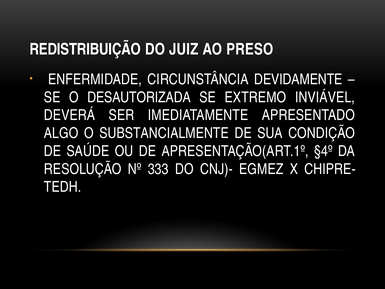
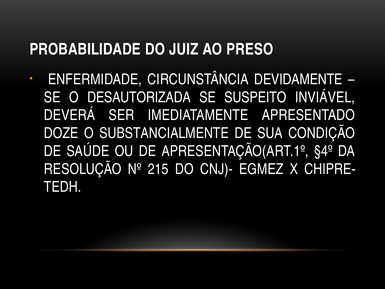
REDISTRIBUIÇÃO: REDISTRIBUIÇÃO -> PROBABILIDADE (85, 49)
EXTREMO: EXTREMO -> SUSPEITO (255, 97)
ALGO: ALGO -> DOZE (61, 133)
333: 333 -> 215 (158, 169)
